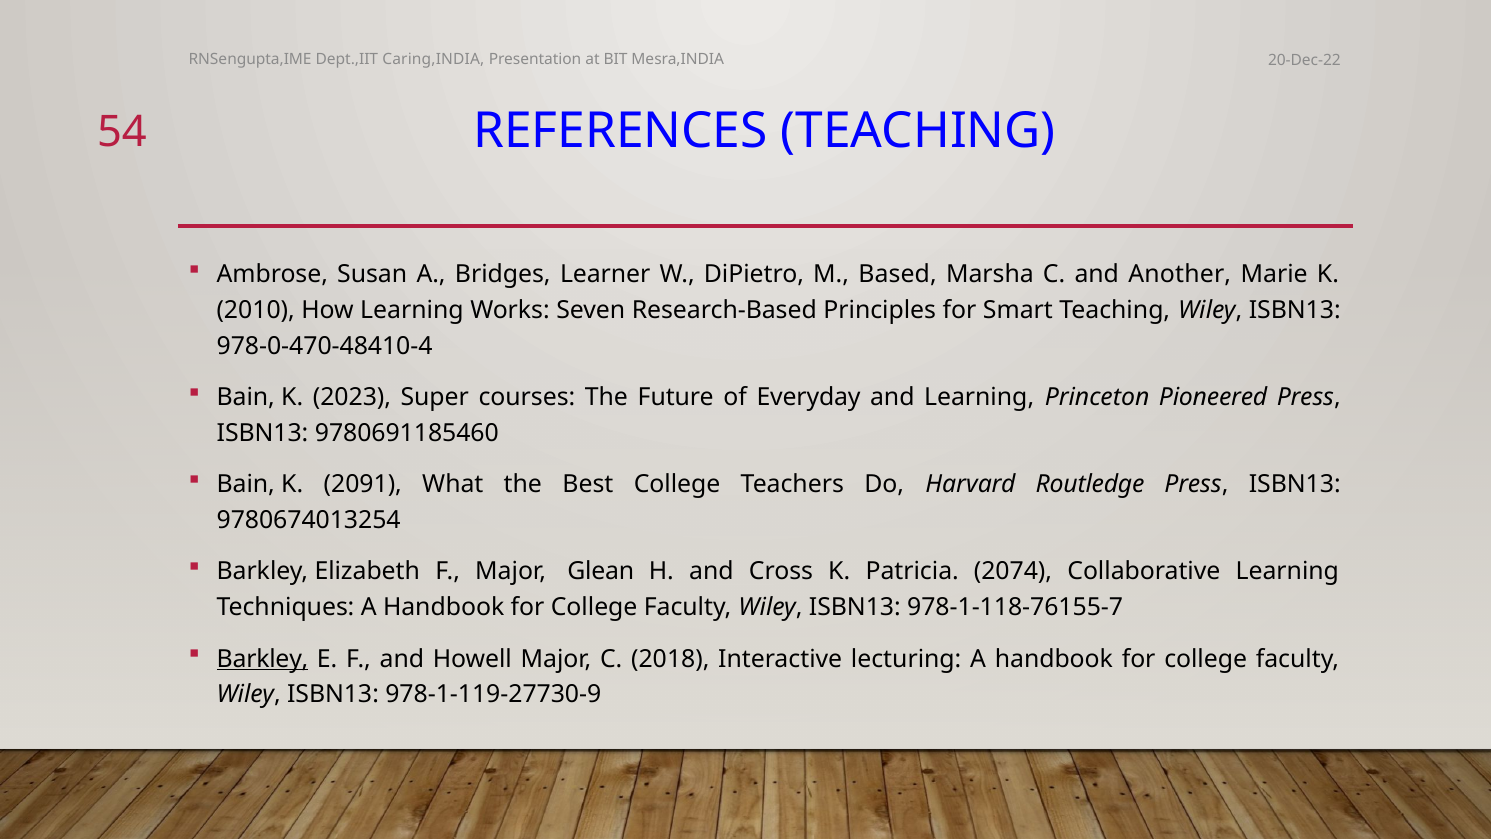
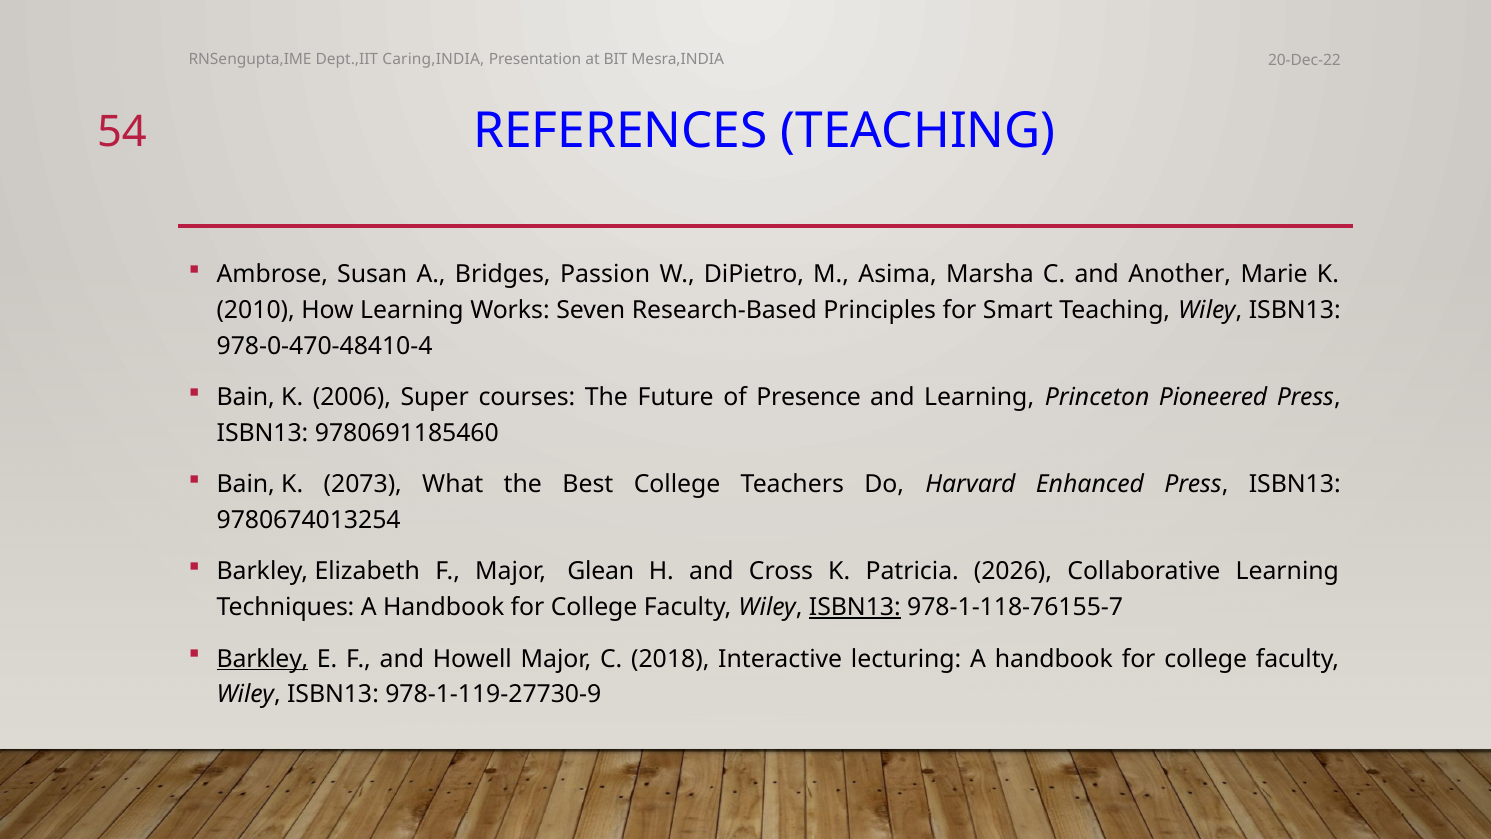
Learner: Learner -> Passion (605, 275)
Based: Based -> Asima (898, 275)
2023: 2023 -> 2006 (352, 397)
Everyday: Everyday -> Presence (809, 397)
2091: 2091 -> 2073 (363, 484)
Routledge: Routledge -> Enhanced (1090, 484)
2074: 2074 -> 2026 (1013, 572)
ISBN13 underline: none -> present (855, 607)
